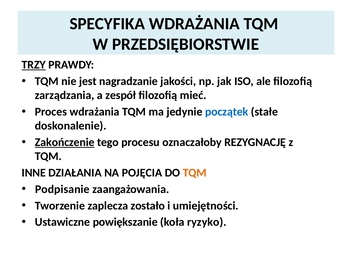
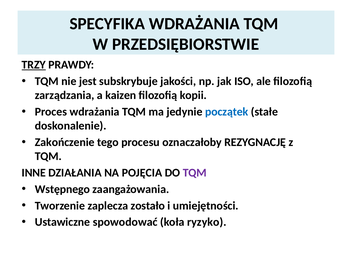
nagradzanie: nagradzanie -> subskrybuje (128, 81)
zespół: zespół -> kaizen (121, 95)
mieć: mieć -> kopii (193, 95)
Zakończenie underline: present -> none (65, 142)
TQM colour: orange -> purple (195, 173)
Podpisanie: Podpisanie -> Wstępnego (62, 189)
powiększanie: powiększanie -> spowodować (125, 222)
